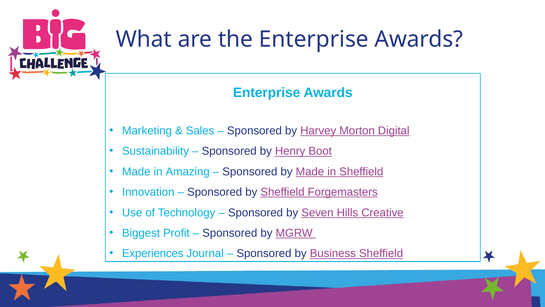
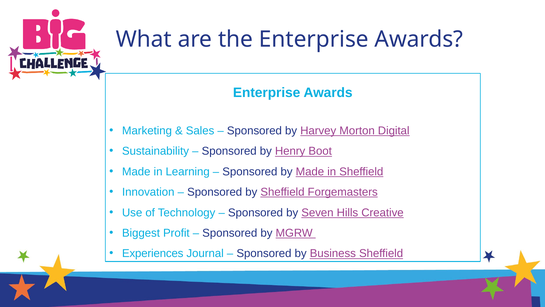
Amazing: Amazing -> Learning (188, 171)
